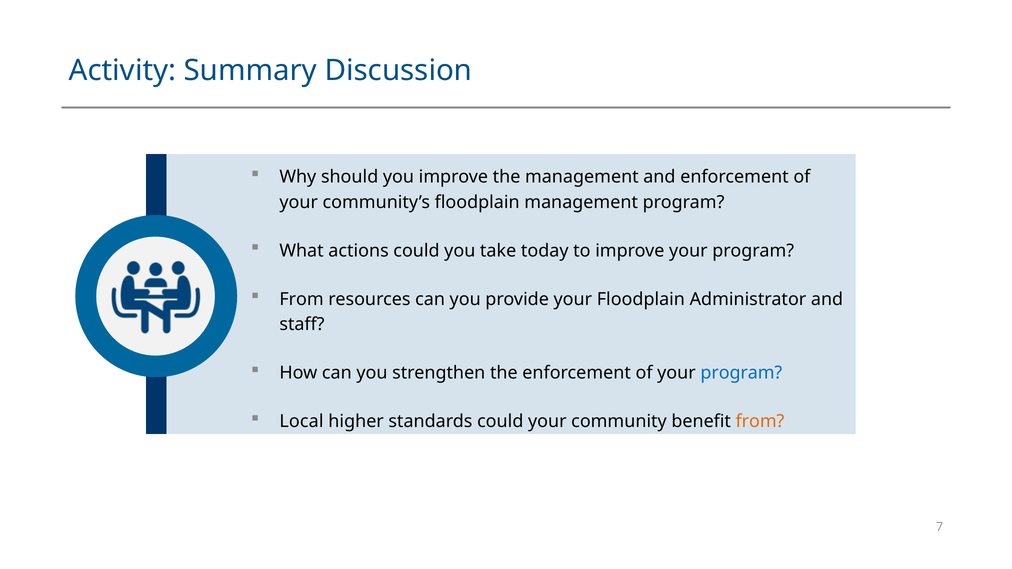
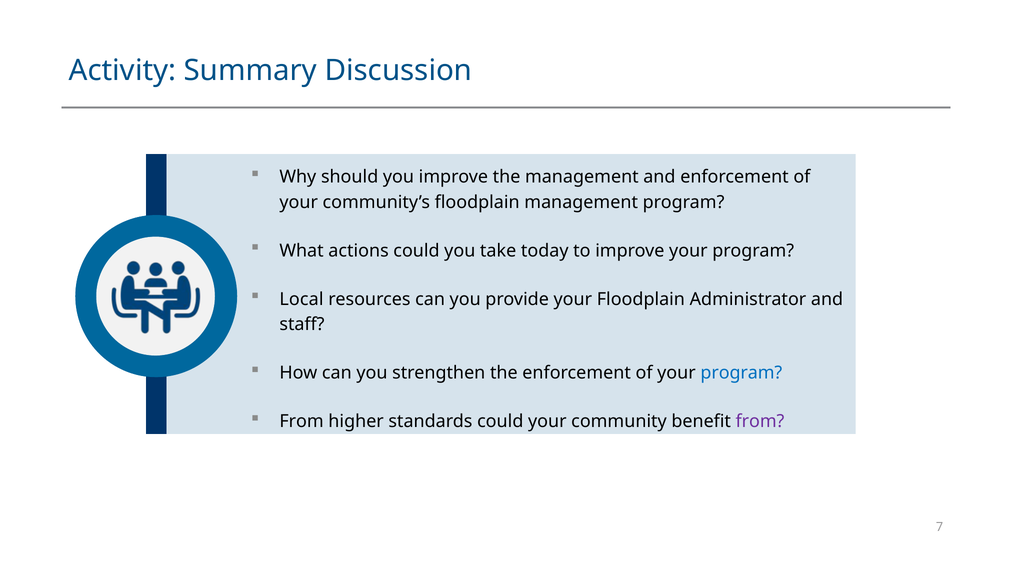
From: From -> Local (301, 299)
Local: Local -> From (302, 422)
from colour: orange -> purple (760, 422)
